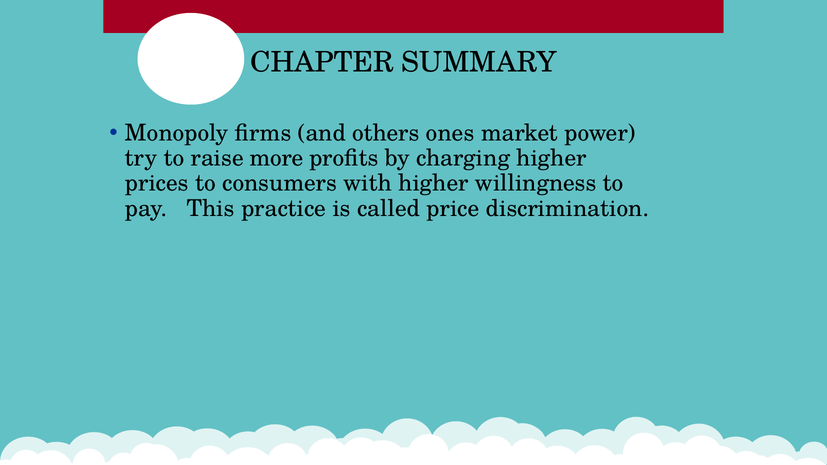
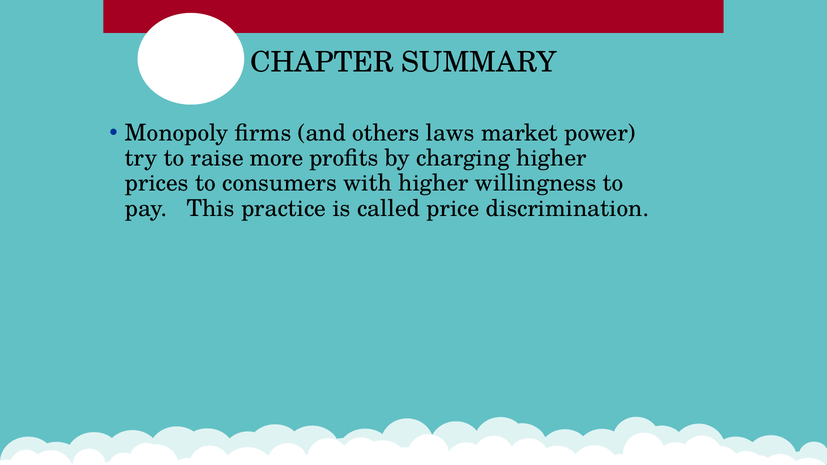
ones: ones -> laws (450, 133)
